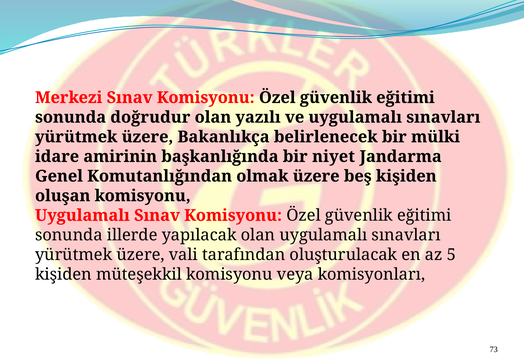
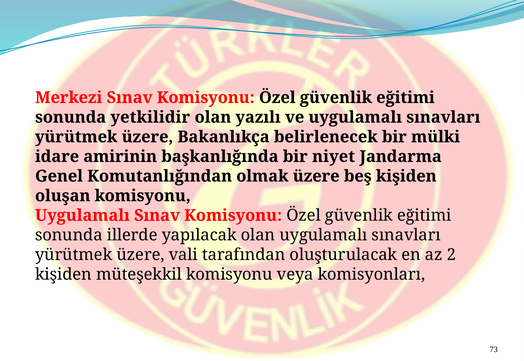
doğrudur: doğrudur -> yetkilidir (150, 117)
5: 5 -> 2 (451, 255)
